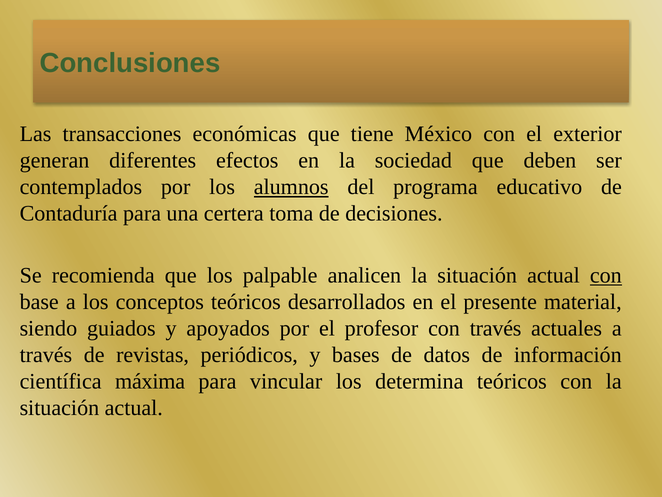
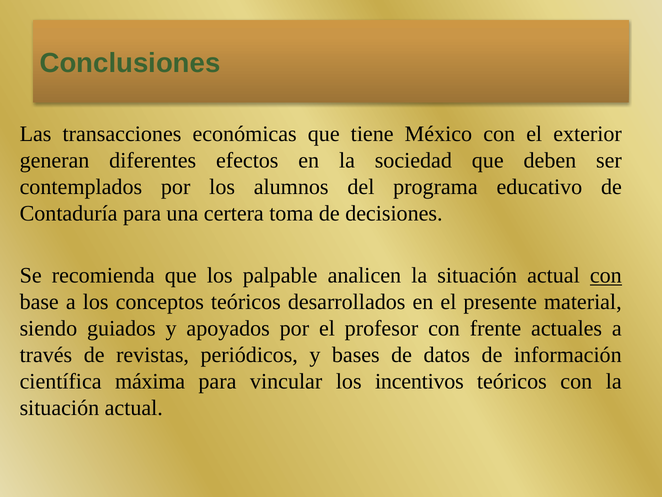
alumnos underline: present -> none (291, 187)
con través: través -> frente (496, 328)
determina: determina -> incentivos (419, 381)
